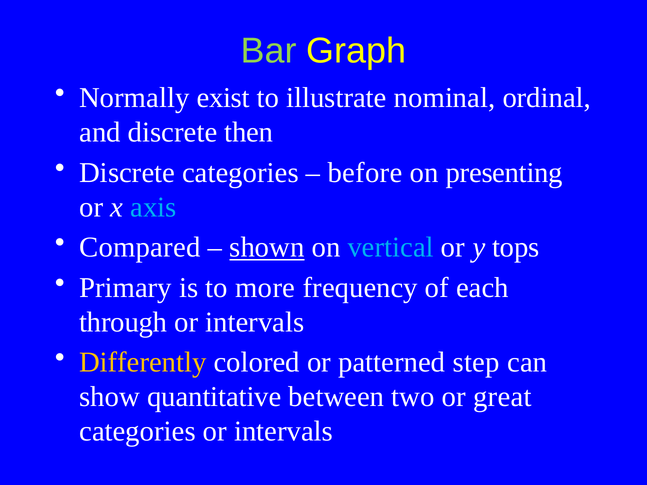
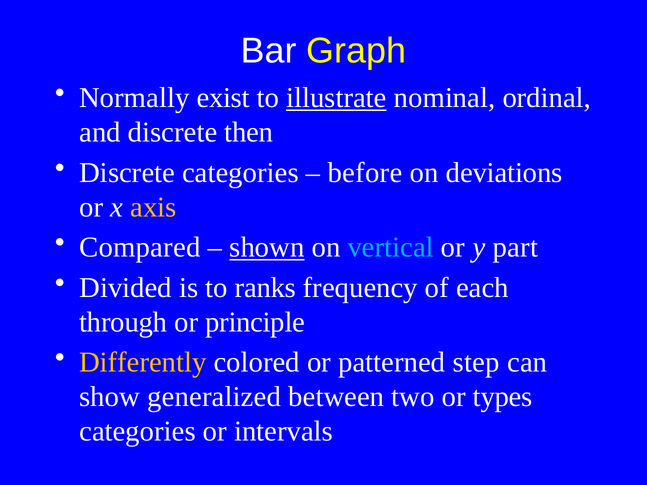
Bar colour: light green -> white (269, 51)
illustrate underline: none -> present (336, 98)
presenting: presenting -> deviations (504, 173)
axis colour: light blue -> yellow (153, 207)
tops: tops -> part (515, 248)
Primary: Primary -> Divided (126, 288)
more: more -> ranks (266, 288)
intervals: intervals -> principle (255, 322)
quantitative: quantitative -> generalized (214, 397)
great: great -> types (503, 397)
